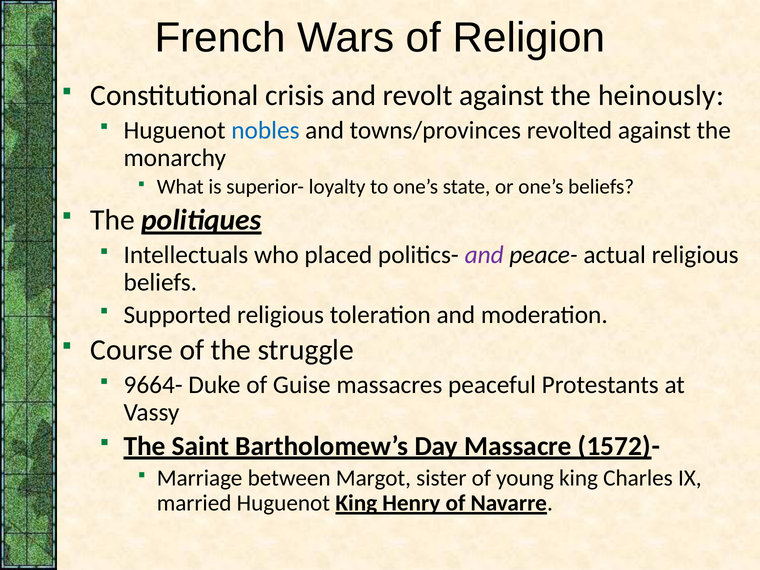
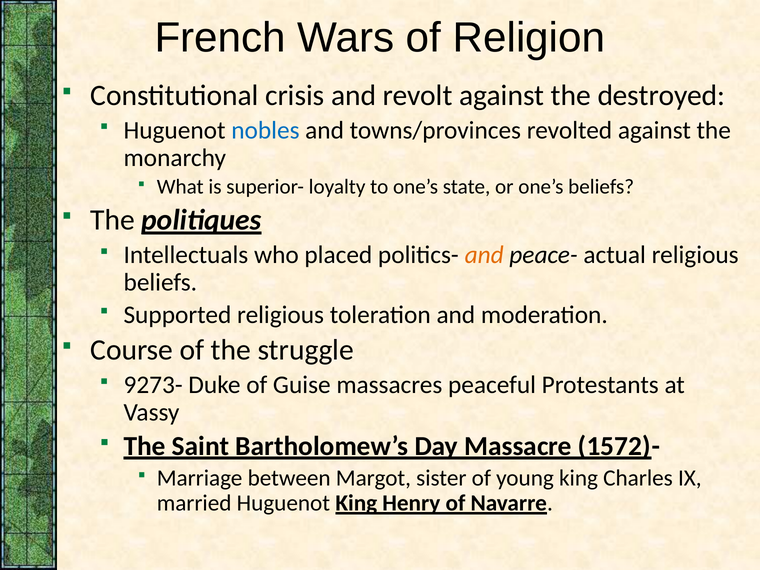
heinously: heinously -> destroyed (661, 96)
and colour: purple -> orange (484, 255)
9664-: 9664- -> 9273- (153, 385)
